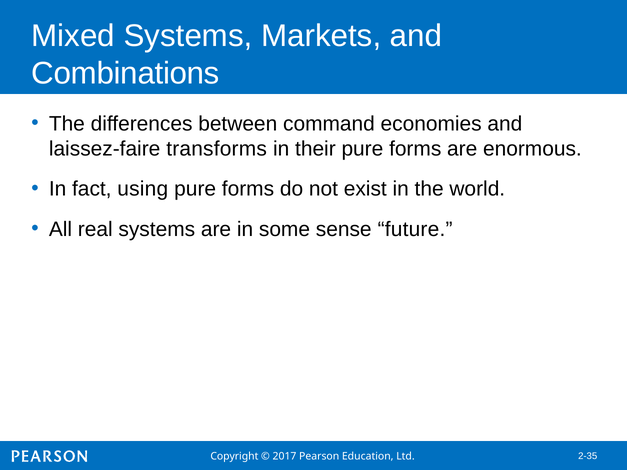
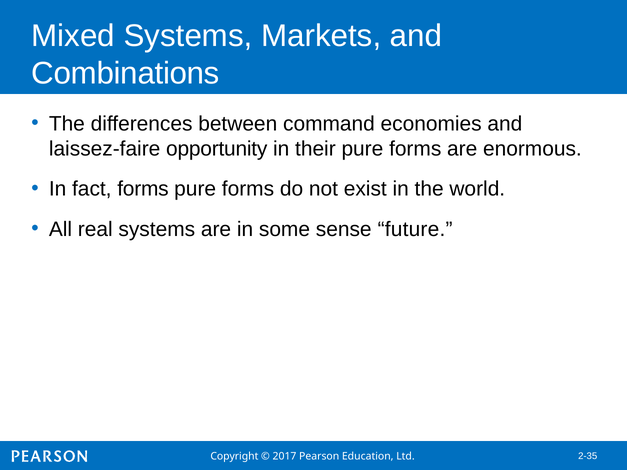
transforms: transforms -> opportunity (217, 149)
fact using: using -> forms (143, 189)
